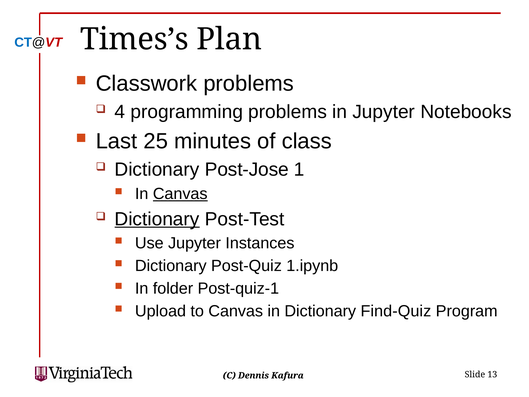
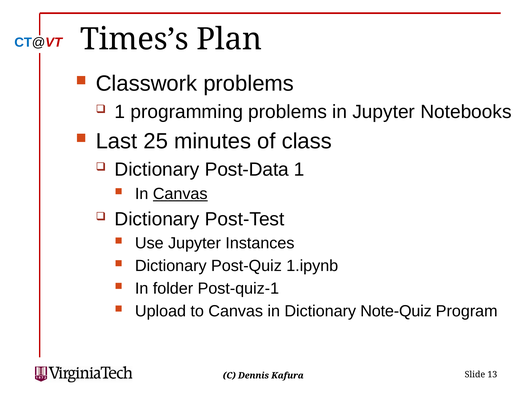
4: 4 -> 1 (120, 112)
Post-Jose: Post-Jose -> Post-Data (247, 170)
Dictionary underline: present -> none (157, 219)
Find-Quiz: Find-Quiz -> Note-Quiz (396, 311)
